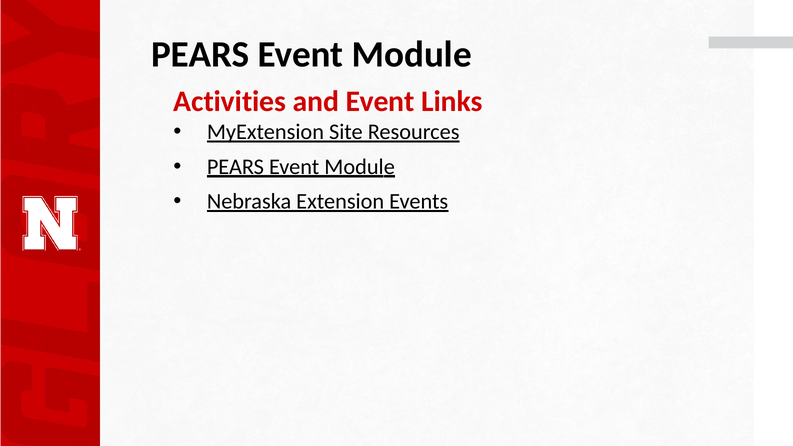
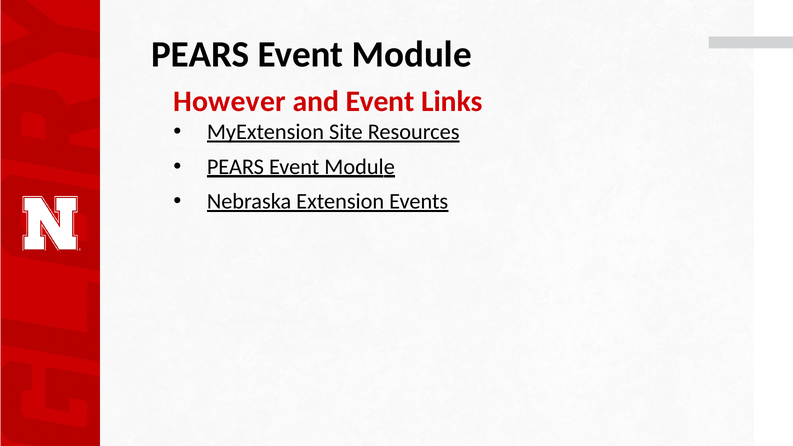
Activities: Activities -> However (230, 101)
